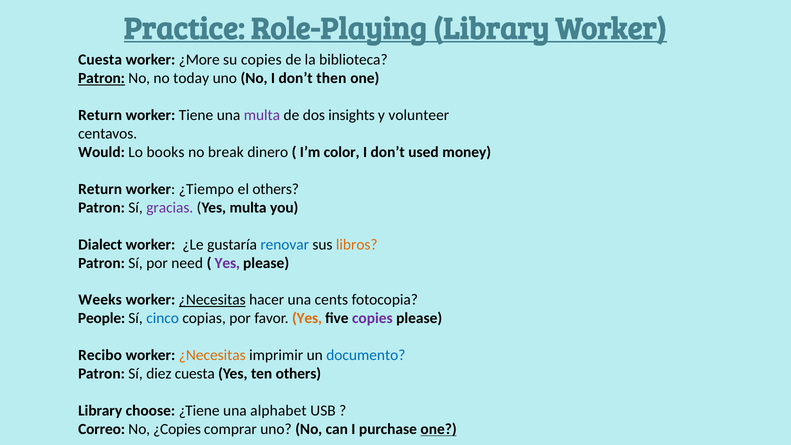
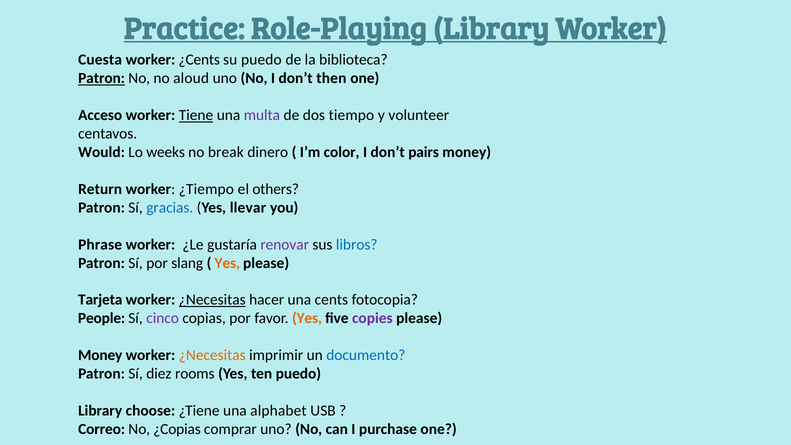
¿More: ¿More -> ¿Cents (199, 60)
su copies: copies -> puedo (261, 60)
today: today -> aloud (191, 78)
Return: Return -> Acceso (100, 115)
Tiene underline: none -> present (196, 115)
insights: insights -> tiempo (351, 115)
books: books -> weeks (166, 152)
used: used -> pairs (424, 152)
gracias colour: purple -> blue (170, 207)
Yes multa: multa -> llevar (248, 207)
Dialect: Dialect -> Phrase (100, 244)
renovar colour: blue -> purple (285, 244)
libros colour: orange -> blue (357, 244)
need: need -> slang (187, 263)
Yes colour: purple -> orange (227, 263)
Weeks: Weeks -> Tarjeta (100, 300)
cinco colour: blue -> purple (163, 318)
Recibo: Recibo -> Money (100, 355)
diez cuesta: cuesta -> rooms (195, 374)
ten others: others -> puedo (298, 374)
¿Copies: ¿Copies -> ¿Copias (177, 429)
one underline: present -> none (439, 429)
